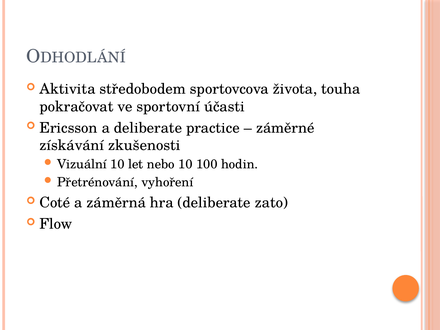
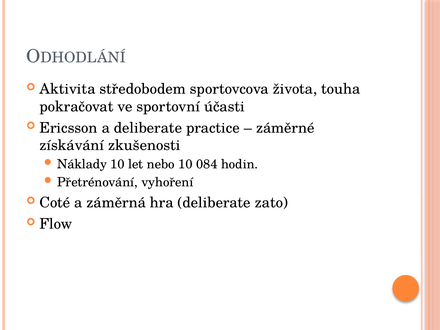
Vizuální: Vizuální -> Náklady (82, 164)
100: 100 -> 084 (207, 164)
